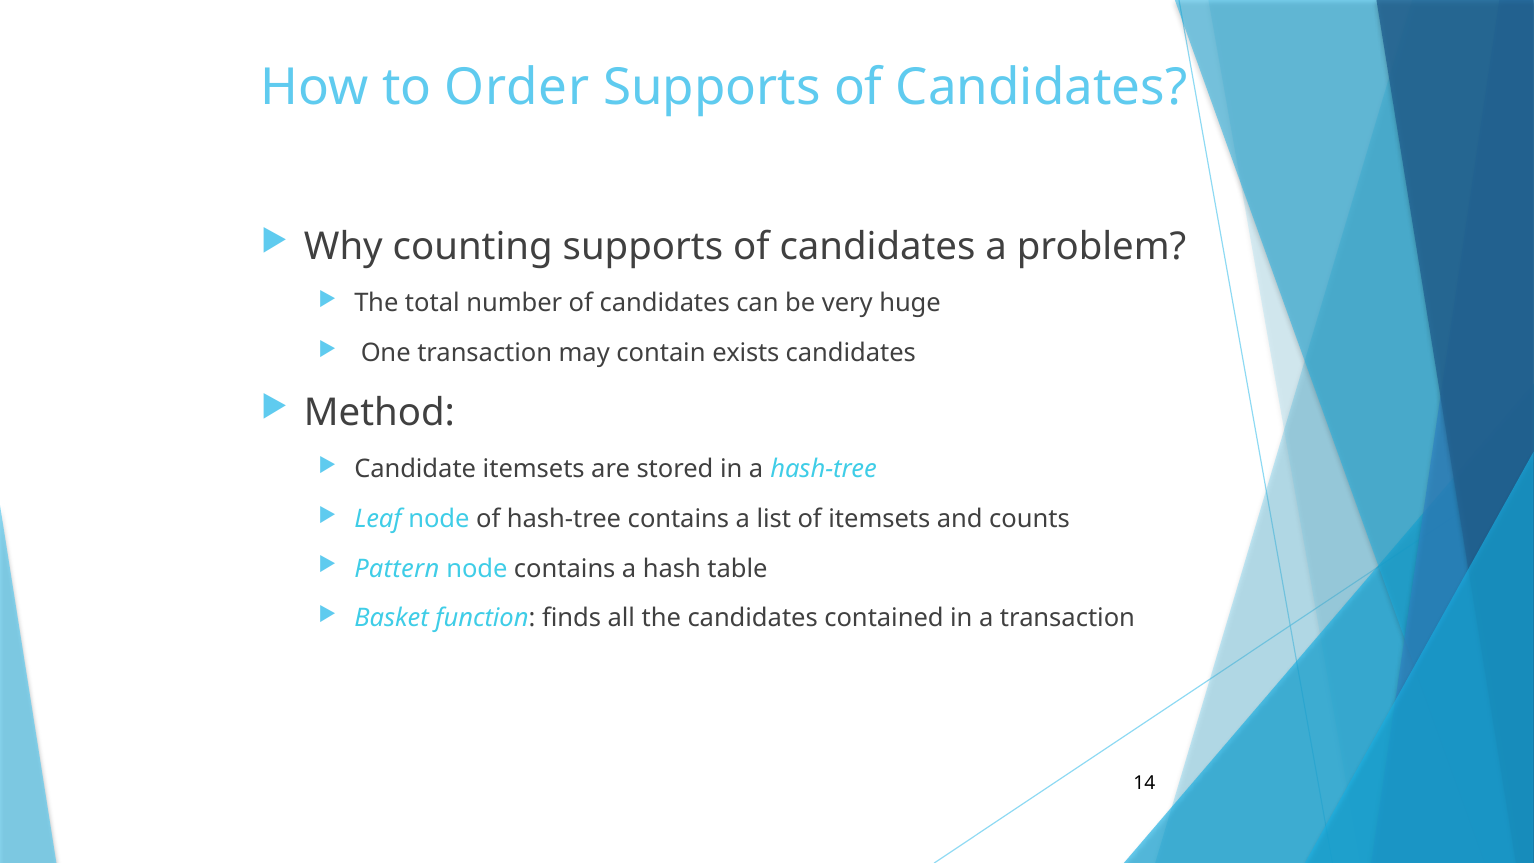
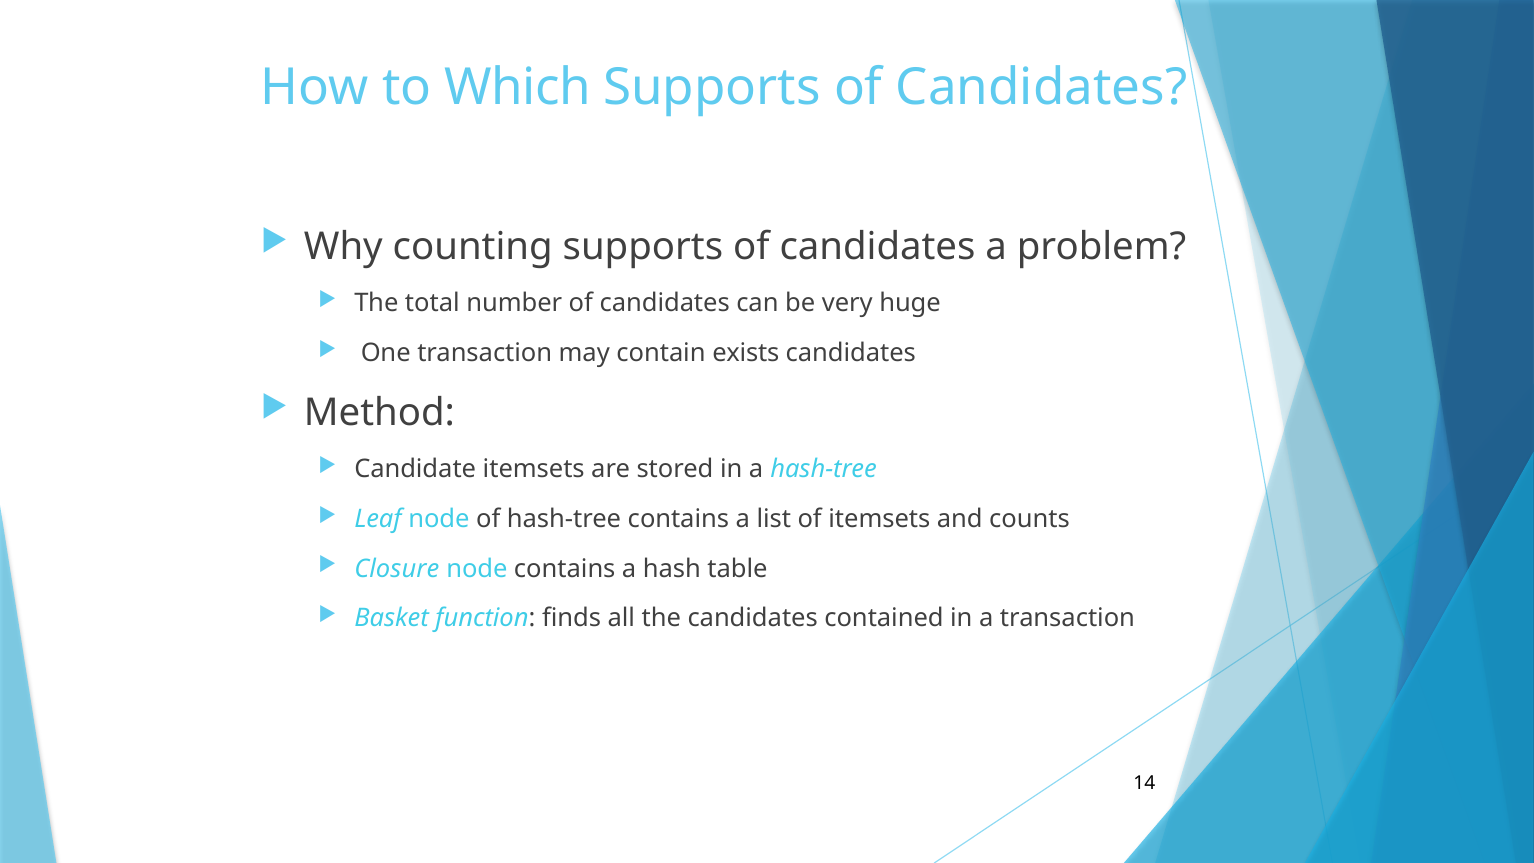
Order: Order -> Which (517, 88)
Pattern: Pattern -> Closure (397, 569)
